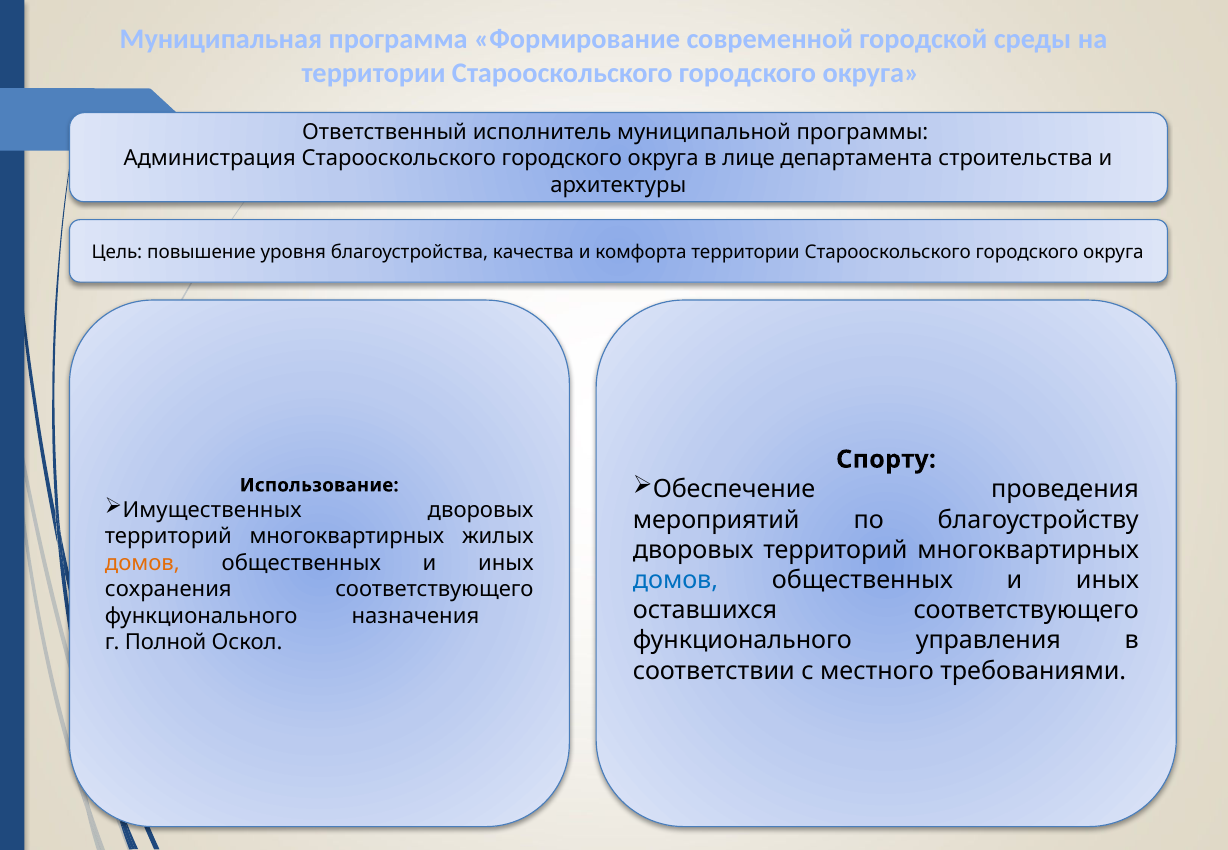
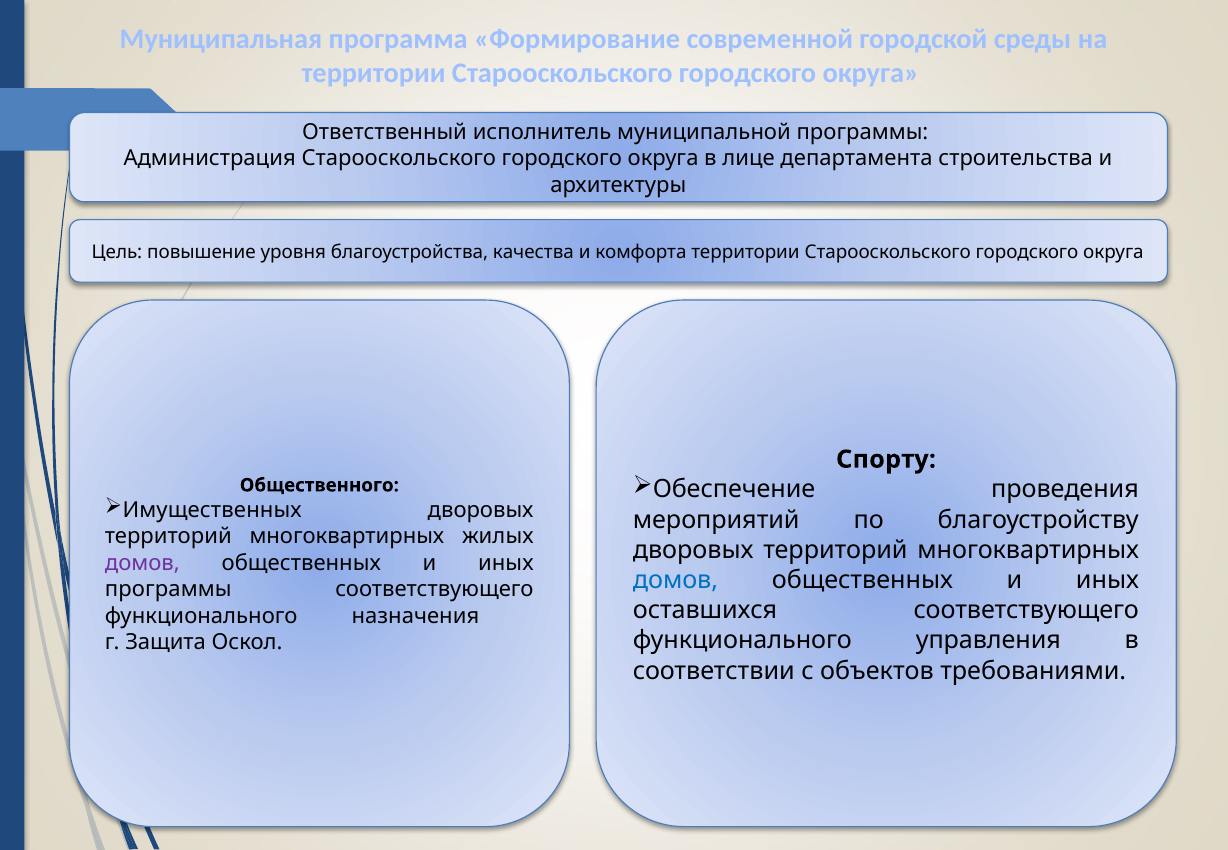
Использование: Использование -> Общественного (319, 485)
домов colour: orange -> purple (142, 563)
сохранения: сохранения -> программы (168, 590)
Полной: Полной -> Защита (166, 642)
местного: местного -> объектов (877, 671)
